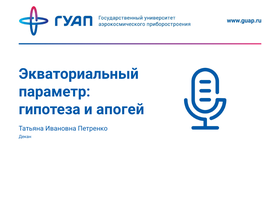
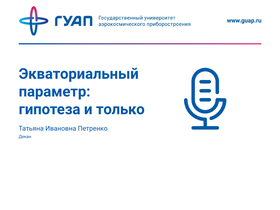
апогей: апогей -> только (120, 109)
